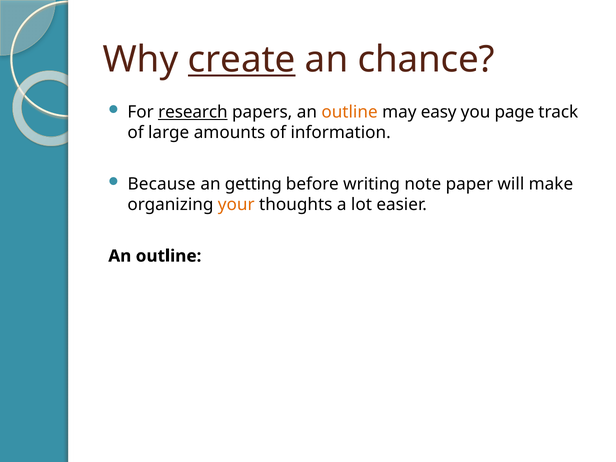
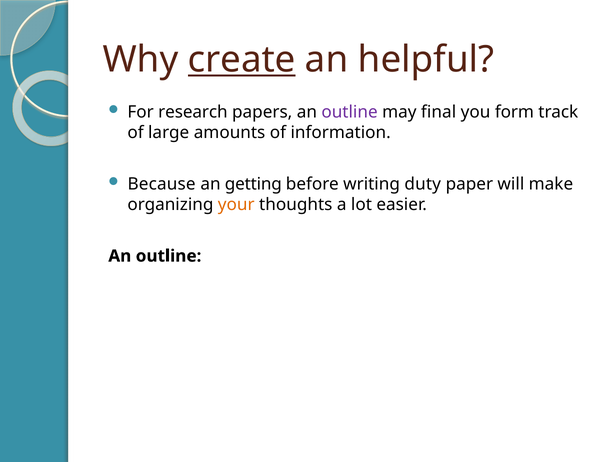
chance: chance -> helpful (426, 60)
research underline: present -> none (193, 112)
outline colour: orange -> purple (350, 112)
easy: easy -> final (439, 112)
page: page -> form (514, 112)
note: note -> duty (423, 184)
